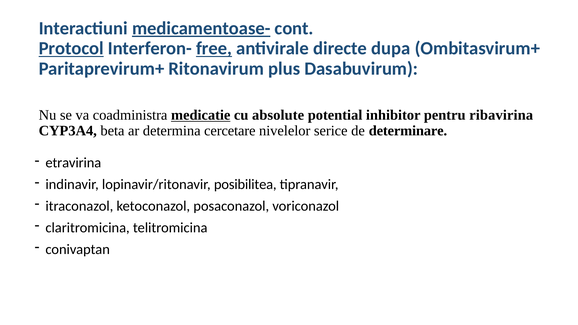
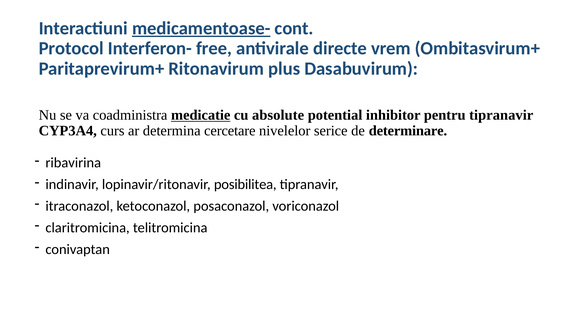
Protocol underline: present -> none (71, 48)
free underline: present -> none (214, 48)
dupa: dupa -> vrem (391, 48)
pentru ribavirina: ribavirina -> tipranavir (501, 115)
beta: beta -> curs (112, 131)
etravirina: etravirina -> ribavirina (73, 163)
